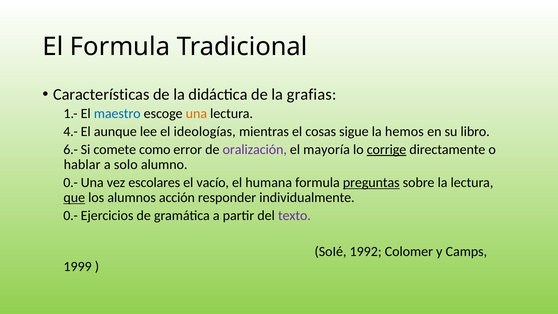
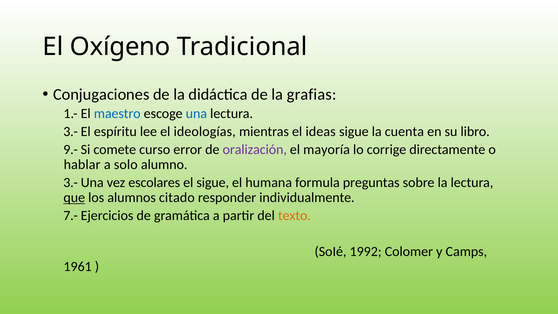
El Formula: Formula -> Oxígeno (120, 47)
Características: Características -> Conjugaciones (101, 94)
una colour: orange -> blue (196, 114)
4.-: 4.- -> 3.- (71, 132)
aunque: aunque -> espíritu (115, 132)
cosas: cosas -> ideas (321, 132)
hemos: hemos -> cuenta (404, 132)
6.-: 6.- -> 9.- (71, 149)
como: como -> curso (155, 149)
corrige underline: present -> none (387, 149)
0.-: 0.- -> 3.- (71, 183)
el vacío: vacío -> sigue (213, 183)
preguntas underline: present -> none (371, 183)
acción: acción -> citado (177, 198)
0.-: 0.- -> 7.- (71, 216)
texto colour: purple -> orange (294, 216)
1999: 1999 -> 1961 (78, 267)
